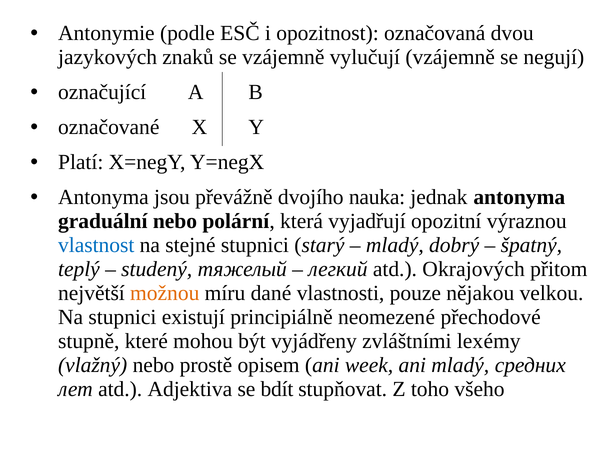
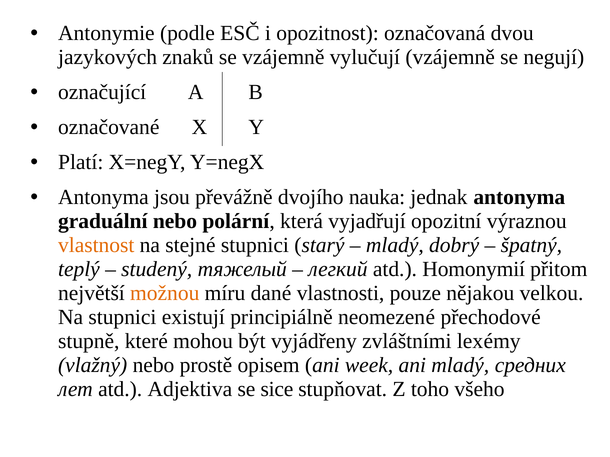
vlastnost colour: blue -> orange (96, 245)
Okrajových: Okrajových -> Homonymií (474, 269)
bdít: bdít -> sice (277, 390)
